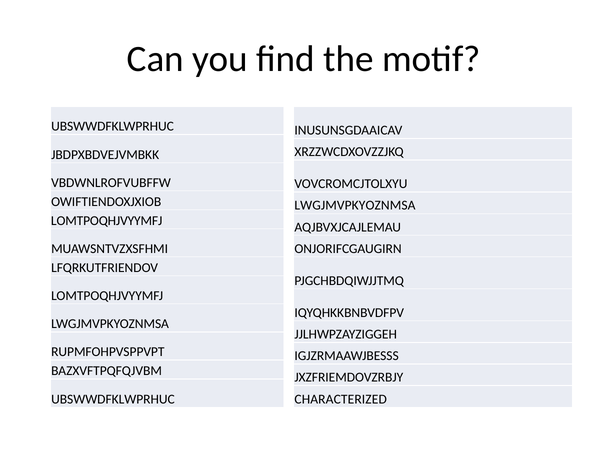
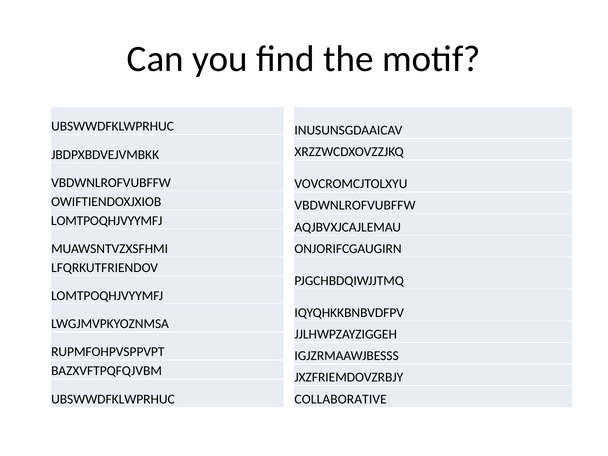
LWGJMVPKYOZNMSA: LWGJMVPKYOZNMSA -> VBDWNLROFVUBFFW (355, 206)
CHARACTERIZED: CHARACTERIZED -> COLLABORATIVE (341, 399)
